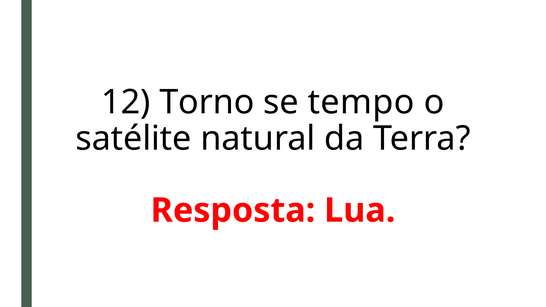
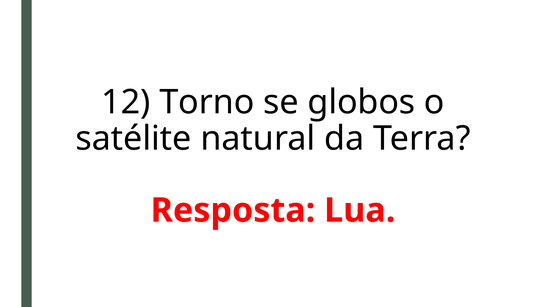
tempo: tempo -> globos (361, 102)
